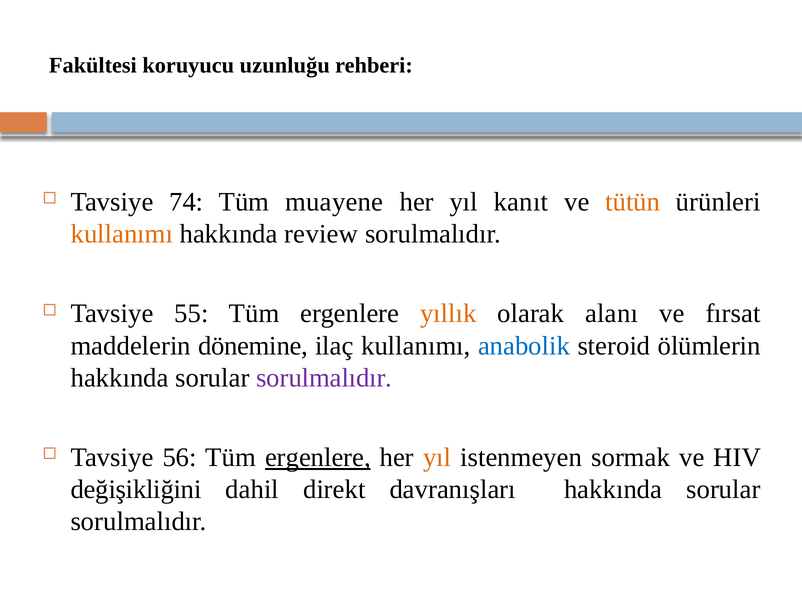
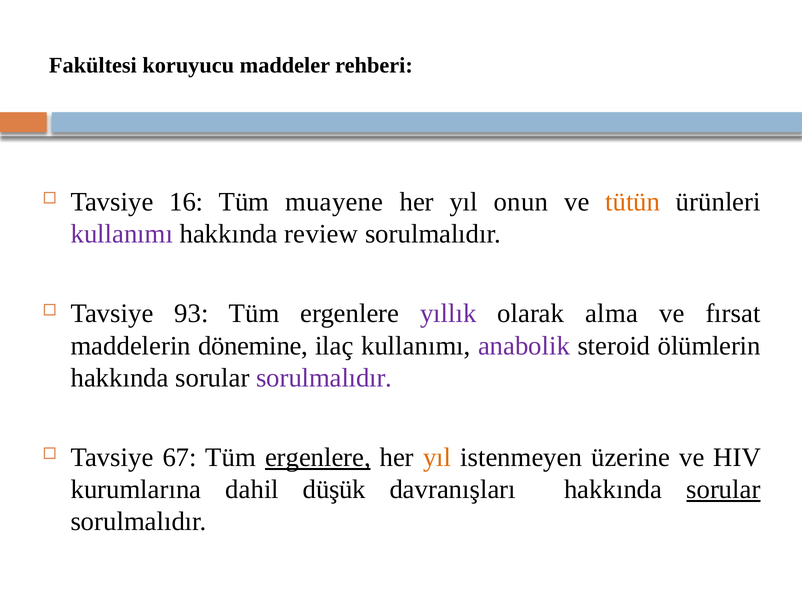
uzunluğu: uzunluğu -> maddeler (285, 66)
74: 74 -> 16 (186, 202)
kanıt: kanıt -> onun (521, 202)
kullanımı colour: orange -> purple (122, 234)
55: 55 -> 93 (191, 314)
yıllık colour: orange -> purple (448, 314)
alanı: alanı -> alma (612, 314)
anabolik colour: blue -> purple (524, 346)
56: 56 -> 67 (180, 458)
sormak: sormak -> üzerine (631, 458)
değişikliğini: değişikliğini -> kurumlarına (136, 490)
direkt: direkt -> düşük (334, 490)
sorular underline: none -> present (723, 490)
